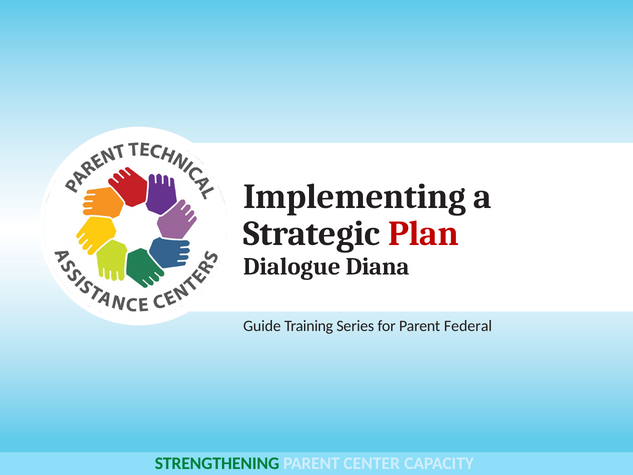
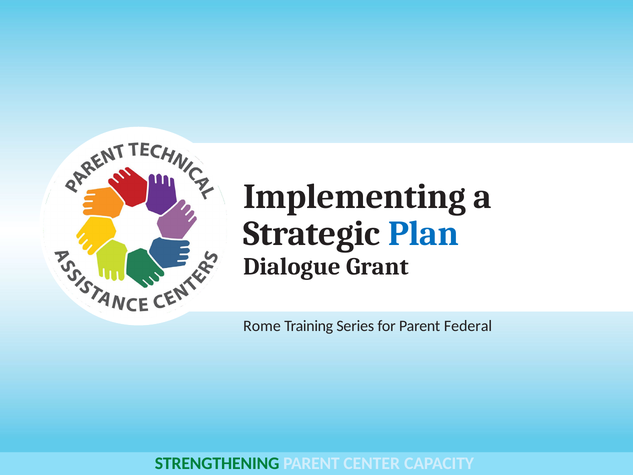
Plan colour: red -> blue (424, 233)
Diana: Diana -> Grant (377, 266)
Guide: Guide -> Rome (262, 326)
